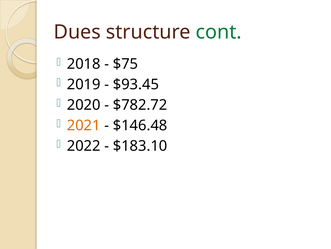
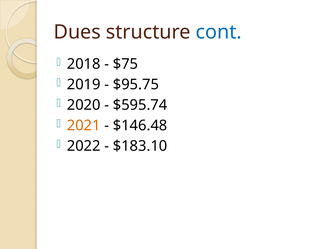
cont colour: green -> blue (219, 32)
$93.45: $93.45 -> $95.75 (136, 84)
$782.72: $782.72 -> $595.74 (140, 105)
